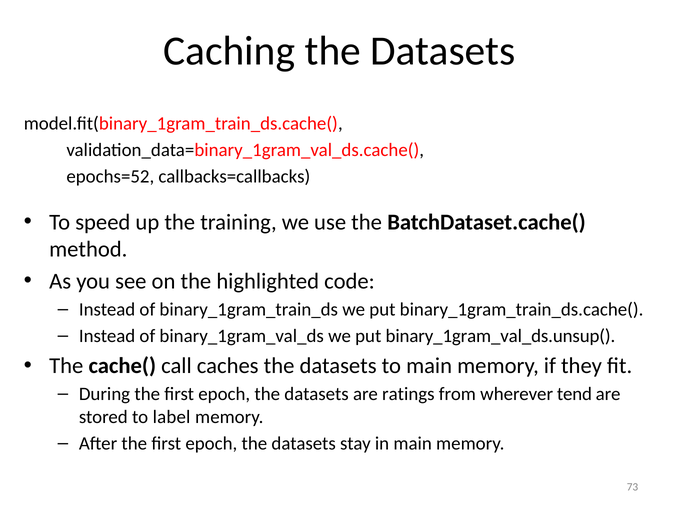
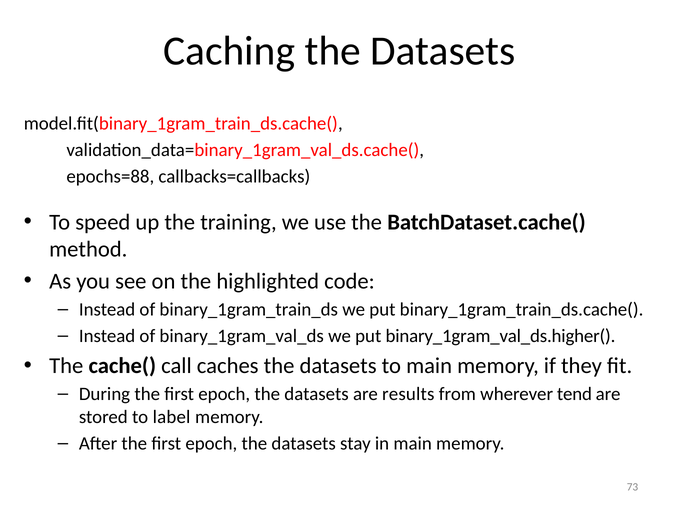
epochs=52: epochs=52 -> epochs=88 (110, 176)
binary_1gram_val_ds.unsup(: binary_1gram_val_ds.unsup( -> binary_1gram_val_ds.higher( (500, 336)
ratings: ratings -> results (408, 394)
